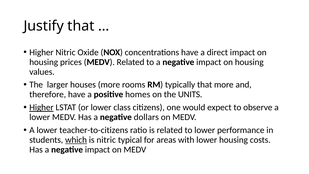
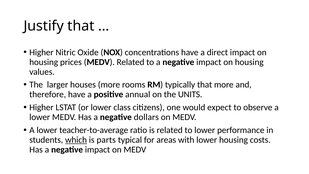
homes: homes -> annual (138, 94)
Higher underline: present -> none (41, 107)
teacher-to-citizens: teacher-to-citizens -> teacher-to-average (94, 130)
is nitric: nitric -> parts (106, 140)
